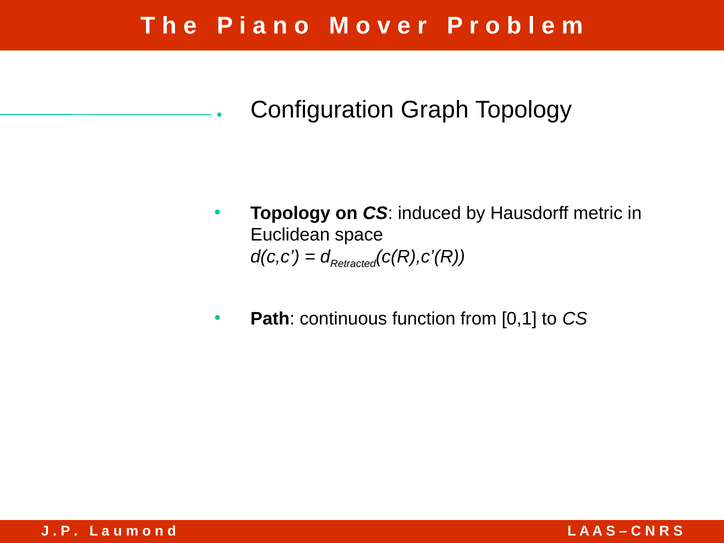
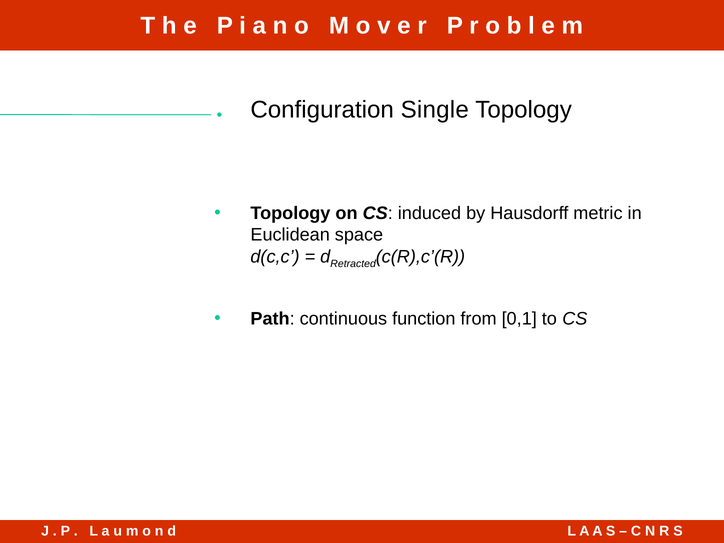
Graph: Graph -> Single (435, 110)
